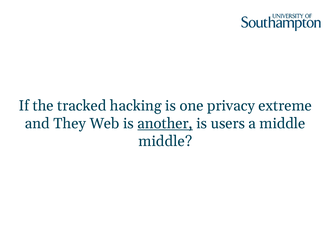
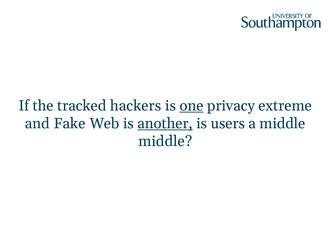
hacking: hacking -> hackers (136, 106)
one underline: none -> present (192, 106)
They: They -> Fake (70, 124)
